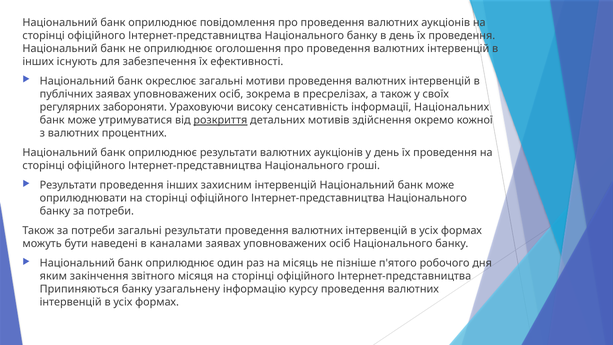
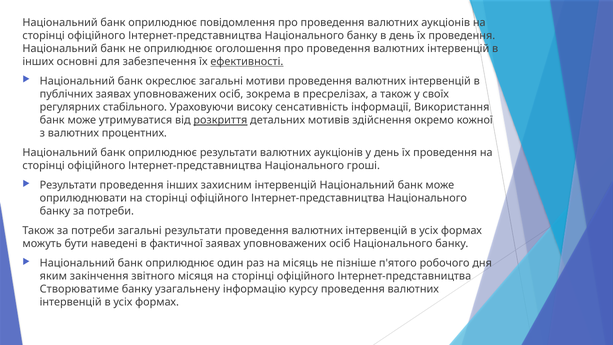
існують: існують -> основні (77, 62)
ефективності underline: none -> present (247, 62)
забороняти: забороняти -> стабільного (135, 107)
Національних: Національних -> Використання (452, 107)
каналами: каналами -> фактичної (176, 244)
Припиняються: Припиняються -> Створюватиме (79, 289)
